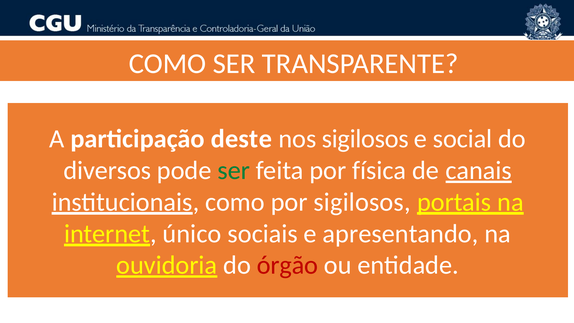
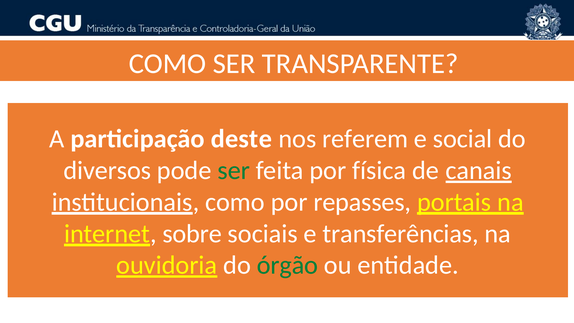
nos sigilosos: sigilosos -> referem (365, 139)
por sigilosos: sigilosos -> repasses (362, 202)
único: único -> sobre (192, 234)
apresentando: apresentando -> transferências (401, 234)
órgão colour: red -> green (288, 265)
